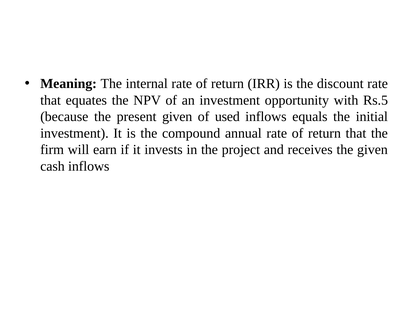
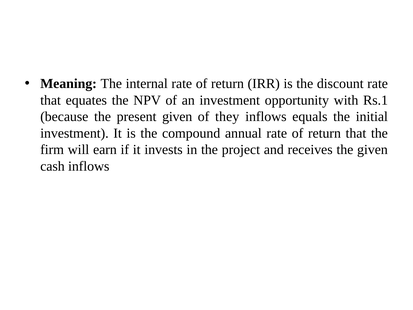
Rs.5: Rs.5 -> Rs.1 (376, 100)
used: used -> they (227, 117)
